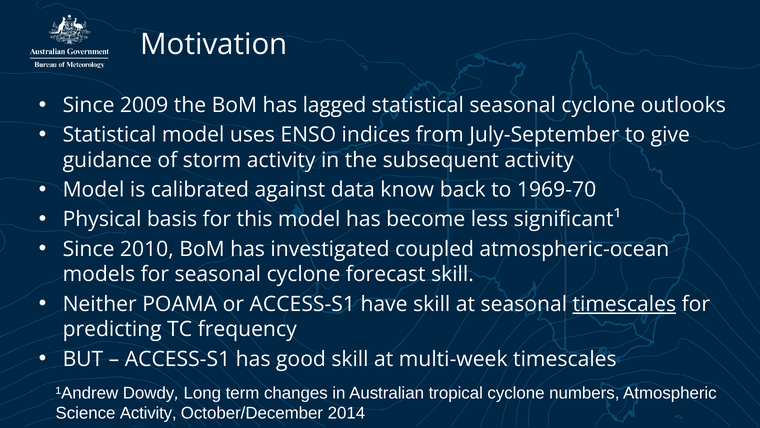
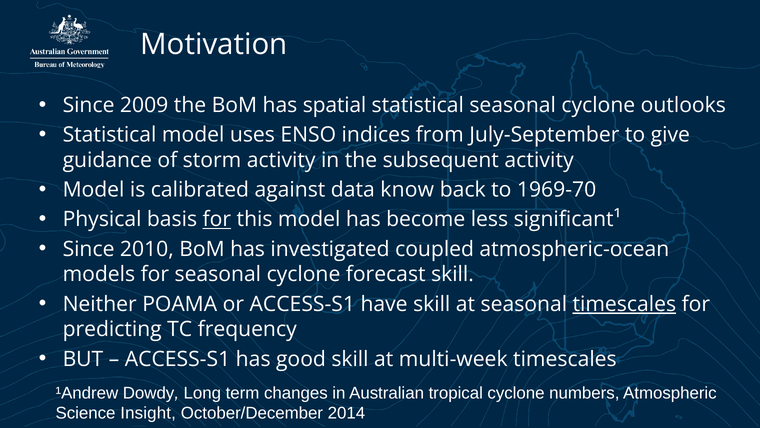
lagged: lagged -> spatial (335, 105)
for underline: none -> present (217, 219)
Science Activity: Activity -> Insight (148, 413)
